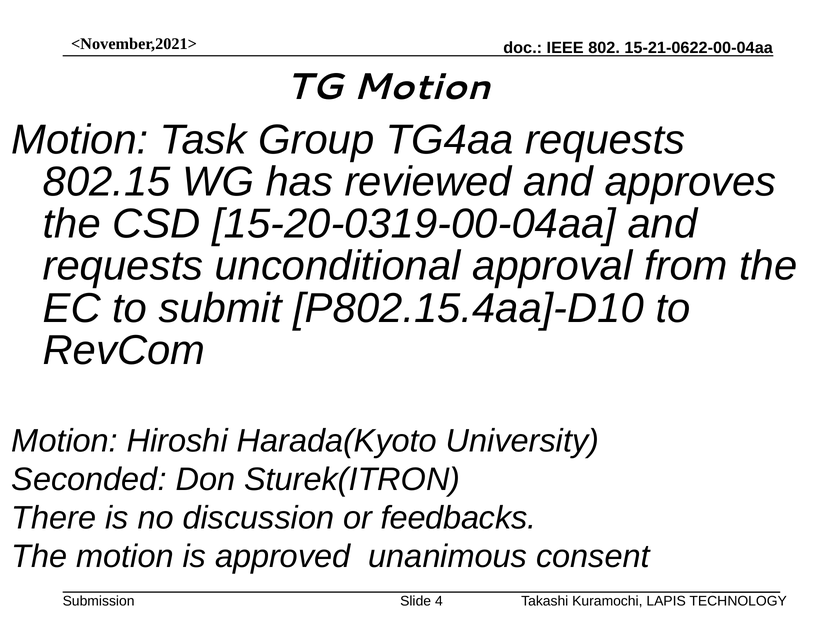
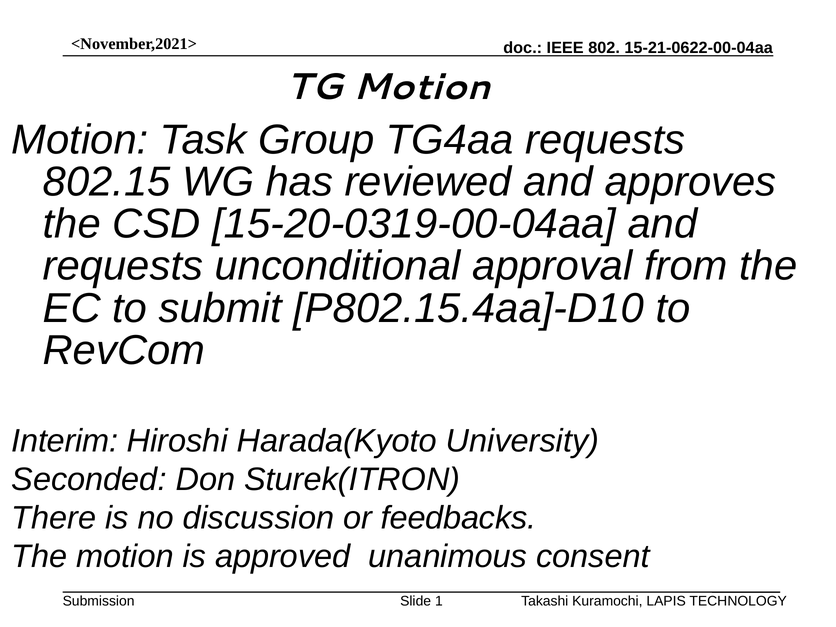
Motion: Motion -> Interim (65, 441)
4: 4 -> 1 (439, 601)
